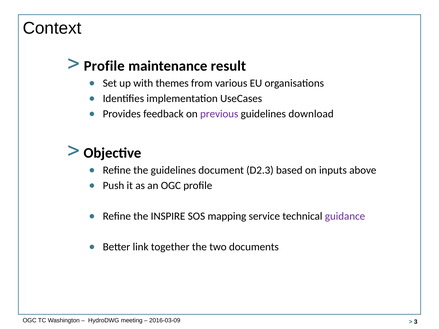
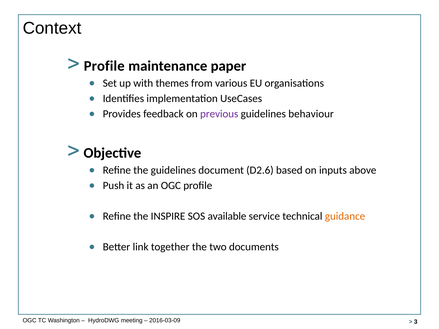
result: result -> paper (228, 66)
download: download -> behaviour (311, 114)
D2.3: D2.3 -> D2.6 (260, 170)
mapping: mapping -> available (227, 216)
guidance colour: purple -> orange (345, 216)
